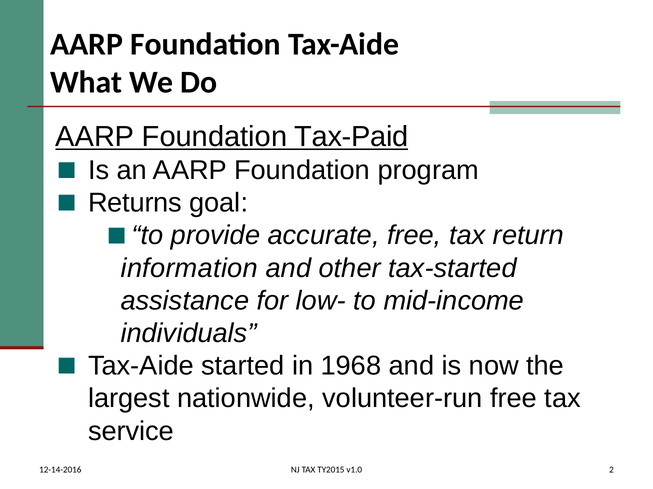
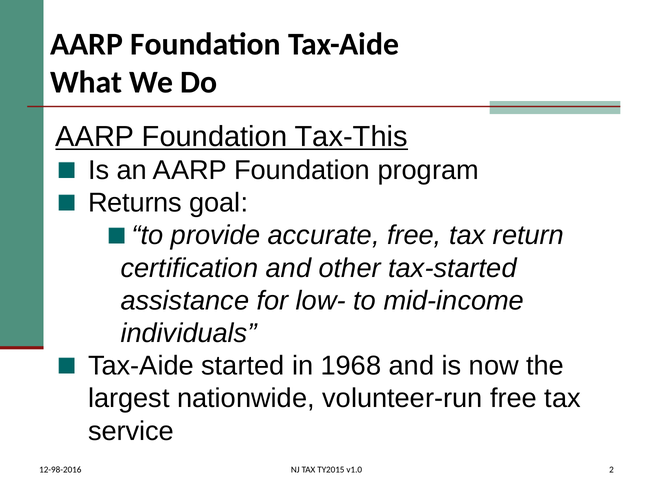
Tax-Paid: Tax-Paid -> Tax-This (351, 137)
information: information -> certification (189, 268)
12-14-2016: 12-14-2016 -> 12-98-2016 (60, 471)
